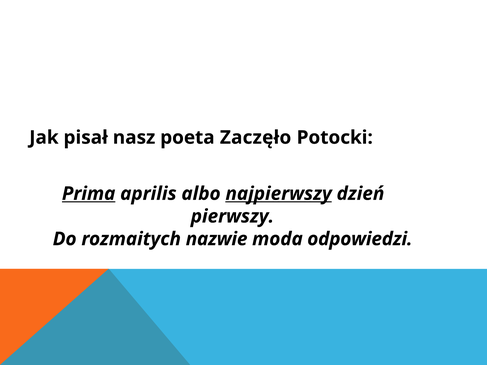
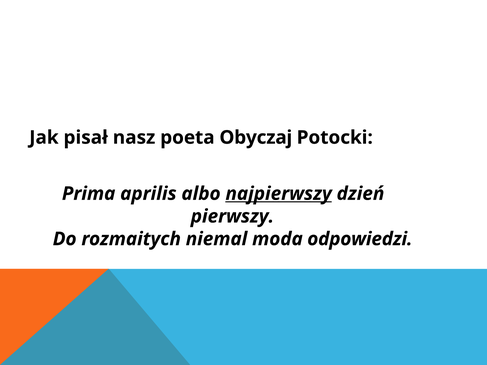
Zaczęło: Zaczęło -> Obyczaj (256, 138)
Prima underline: present -> none (89, 194)
nazwie: nazwie -> niemal (217, 239)
